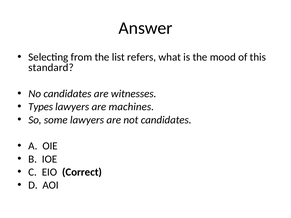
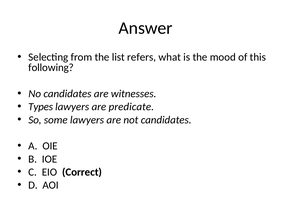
standard: standard -> following (51, 68)
machines: machines -> predicate (131, 107)
